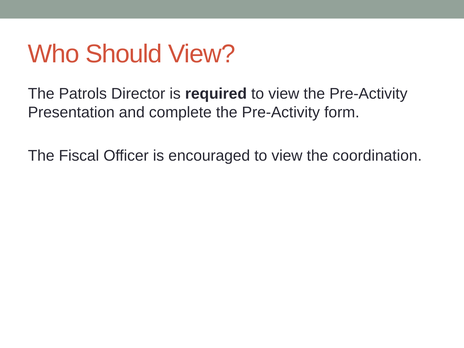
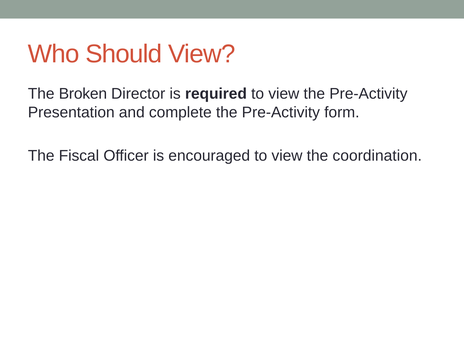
Patrols: Patrols -> Broken (83, 94)
